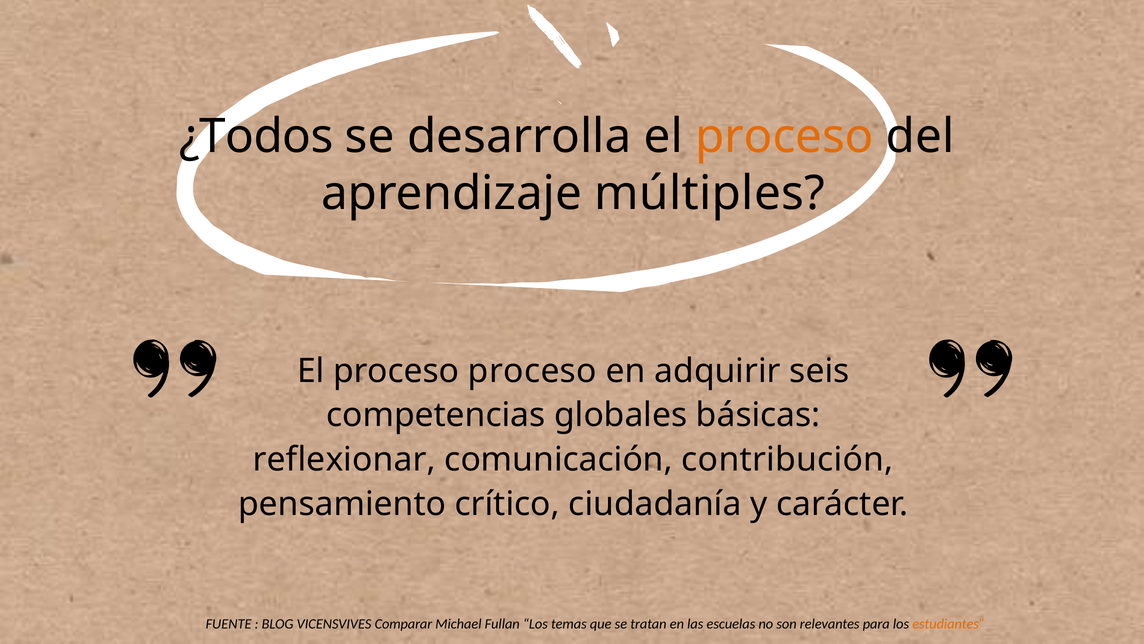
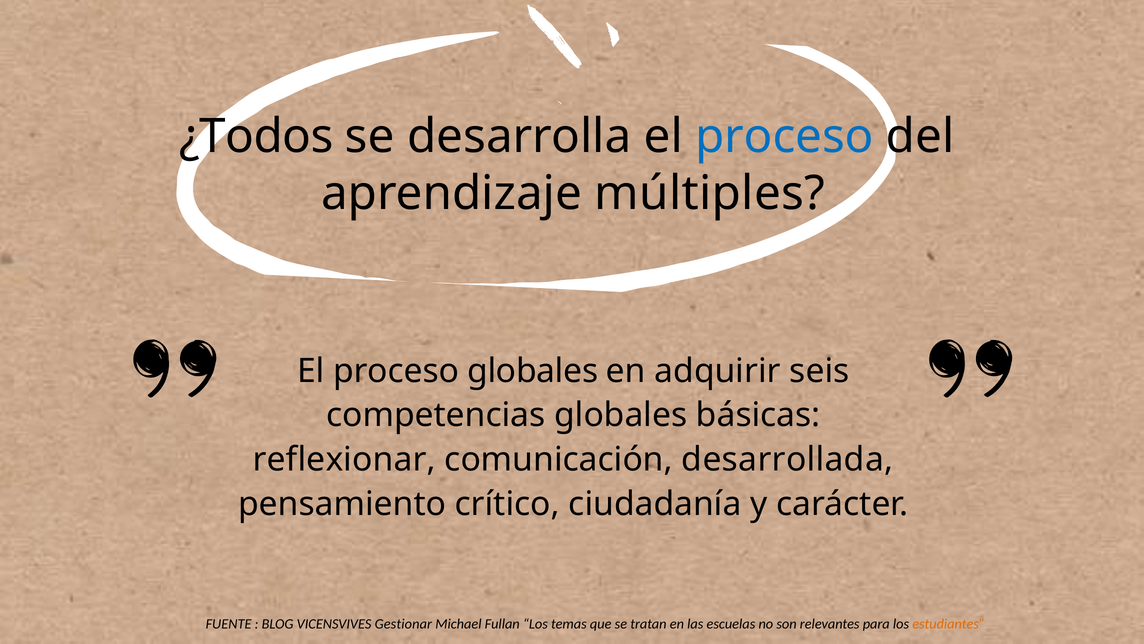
proceso colour: orange -> blue (784, 136)
proceso proceso: proceso -> globales (533, 371)
contribución: contribución -> desarrollada (787, 459)
Comparar: Comparar -> Gestionar (403, 624)
